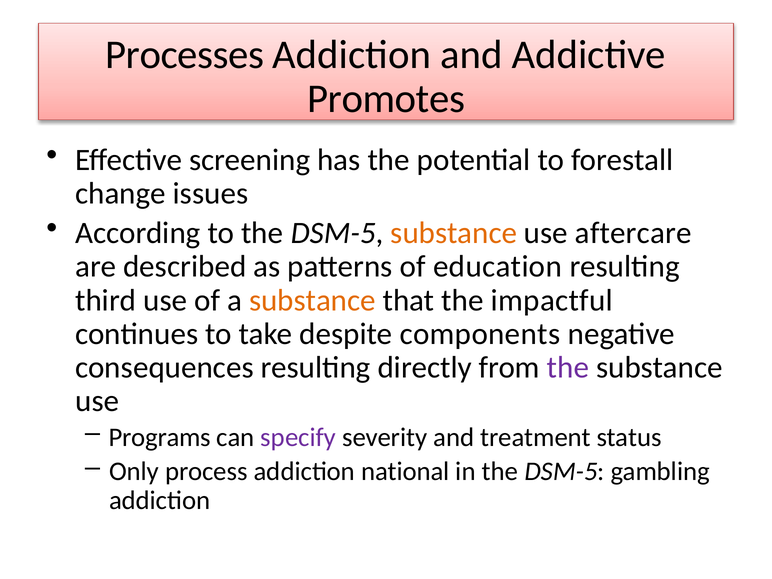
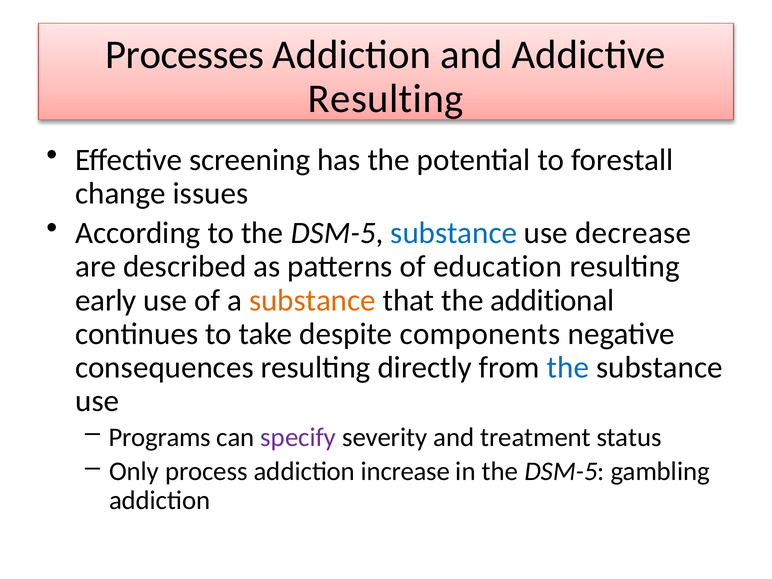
Promotes: Promotes -> Resulting (386, 99)
substance colour: orange -> blue (454, 233)
aftercare: aftercare -> decrease (633, 233)
third: third -> early (106, 300)
impactful: impactful -> additional (552, 300)
the colour: purple -> blue (568, 367)
national: national -> increase (405, 472)
